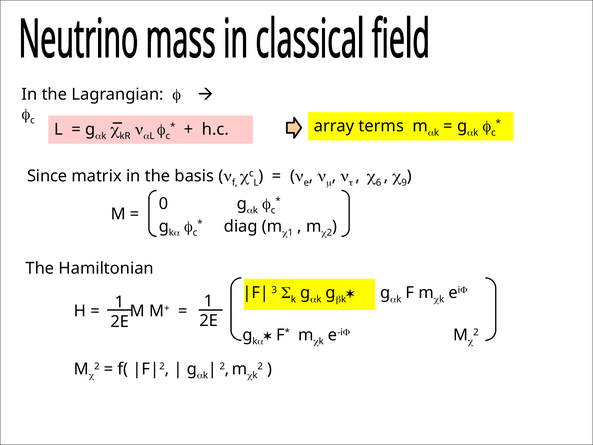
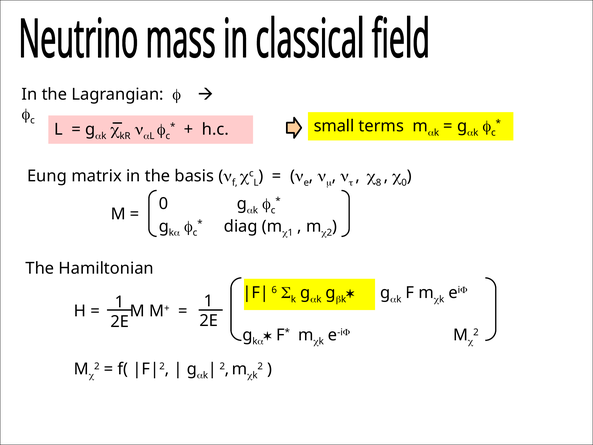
array: array -> small (334, 126)
Since: Since -> Eung (47, 176)
6: 6 -> 8 (379, 182)
9: 9 -> 0 (404, 182)
3: 3 -> 6 (274, 290)
